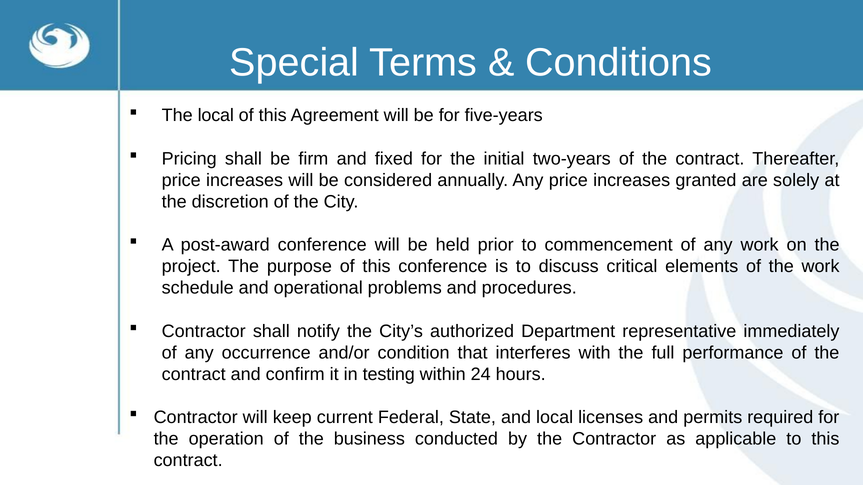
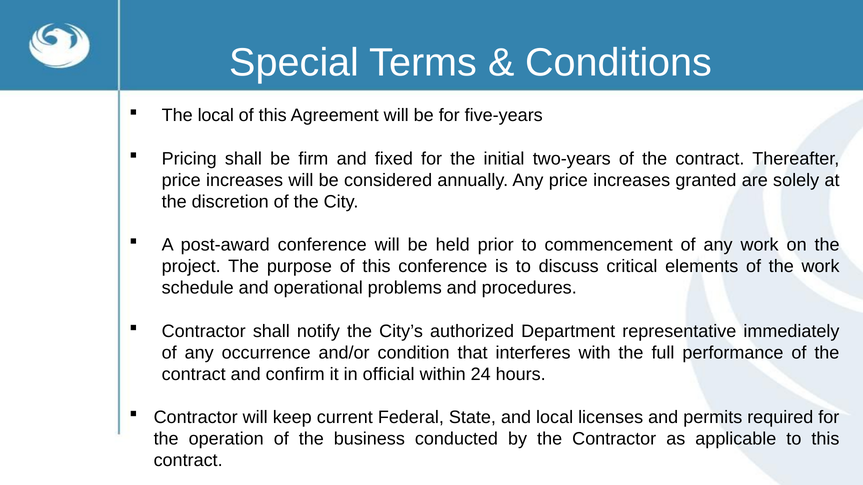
testing: testing -> official (389, 375)
